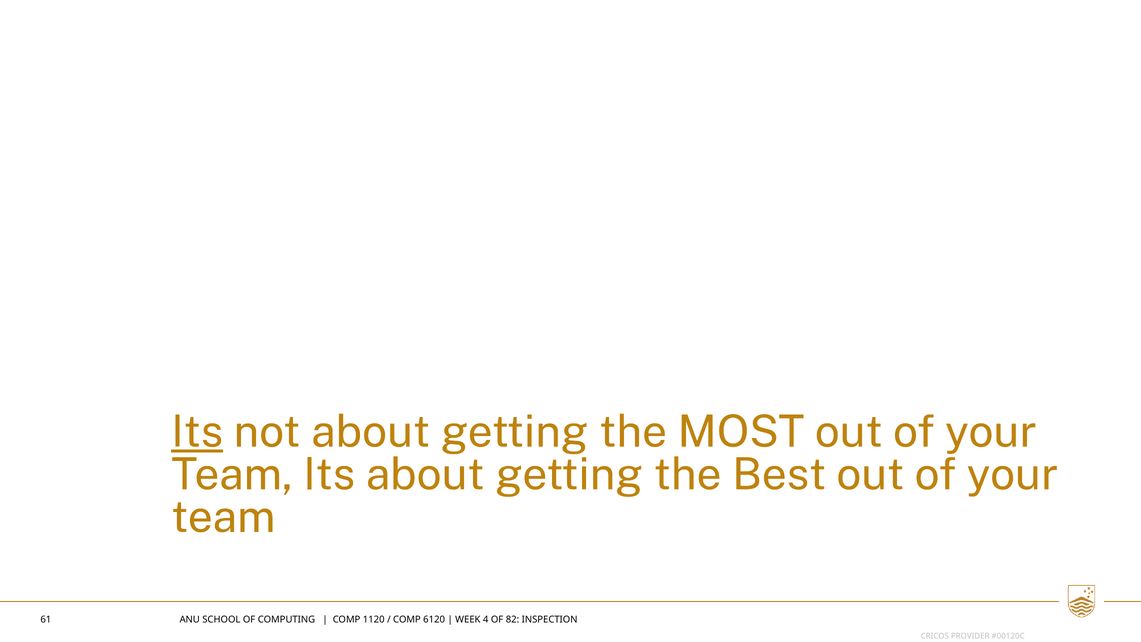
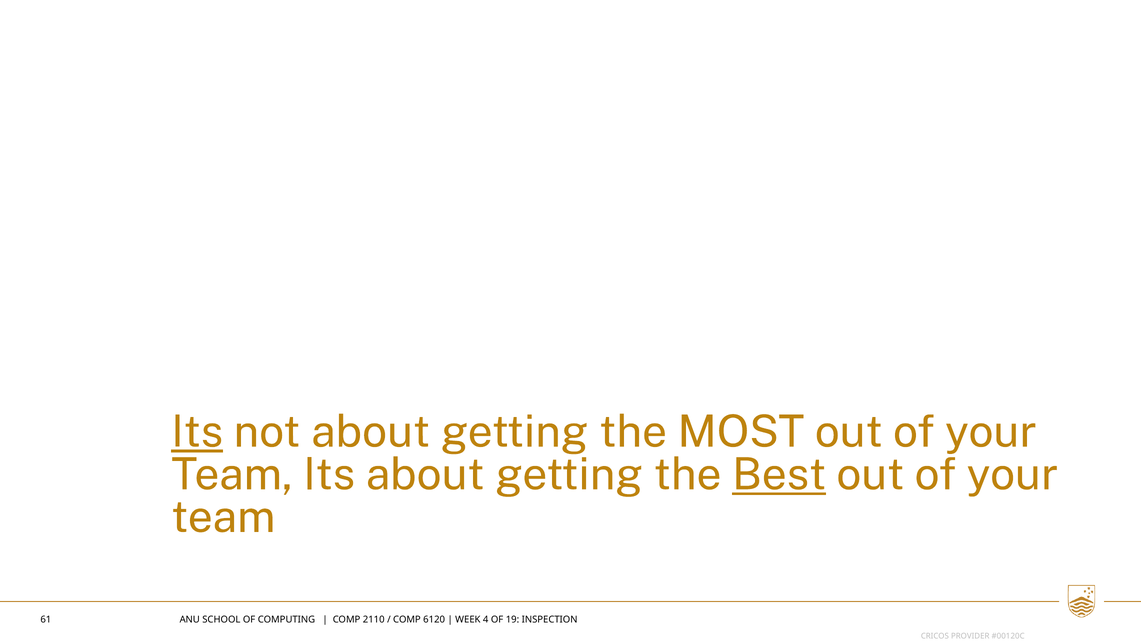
Best underline: none -> present (779, 475)
1120: 1120 -> 2110 (374, 620)
82: 82 -> 19 (512, 620)
